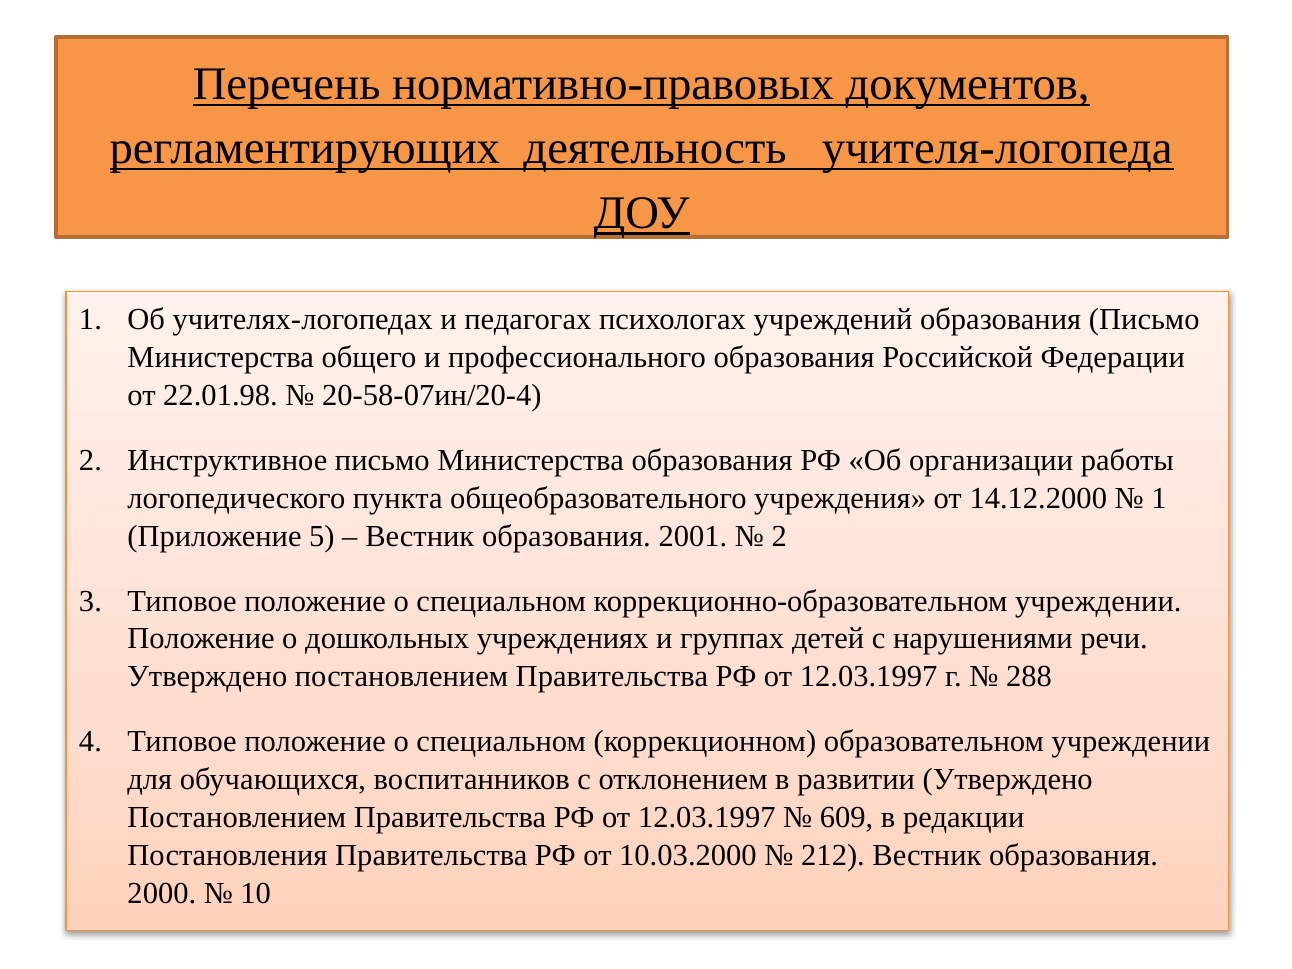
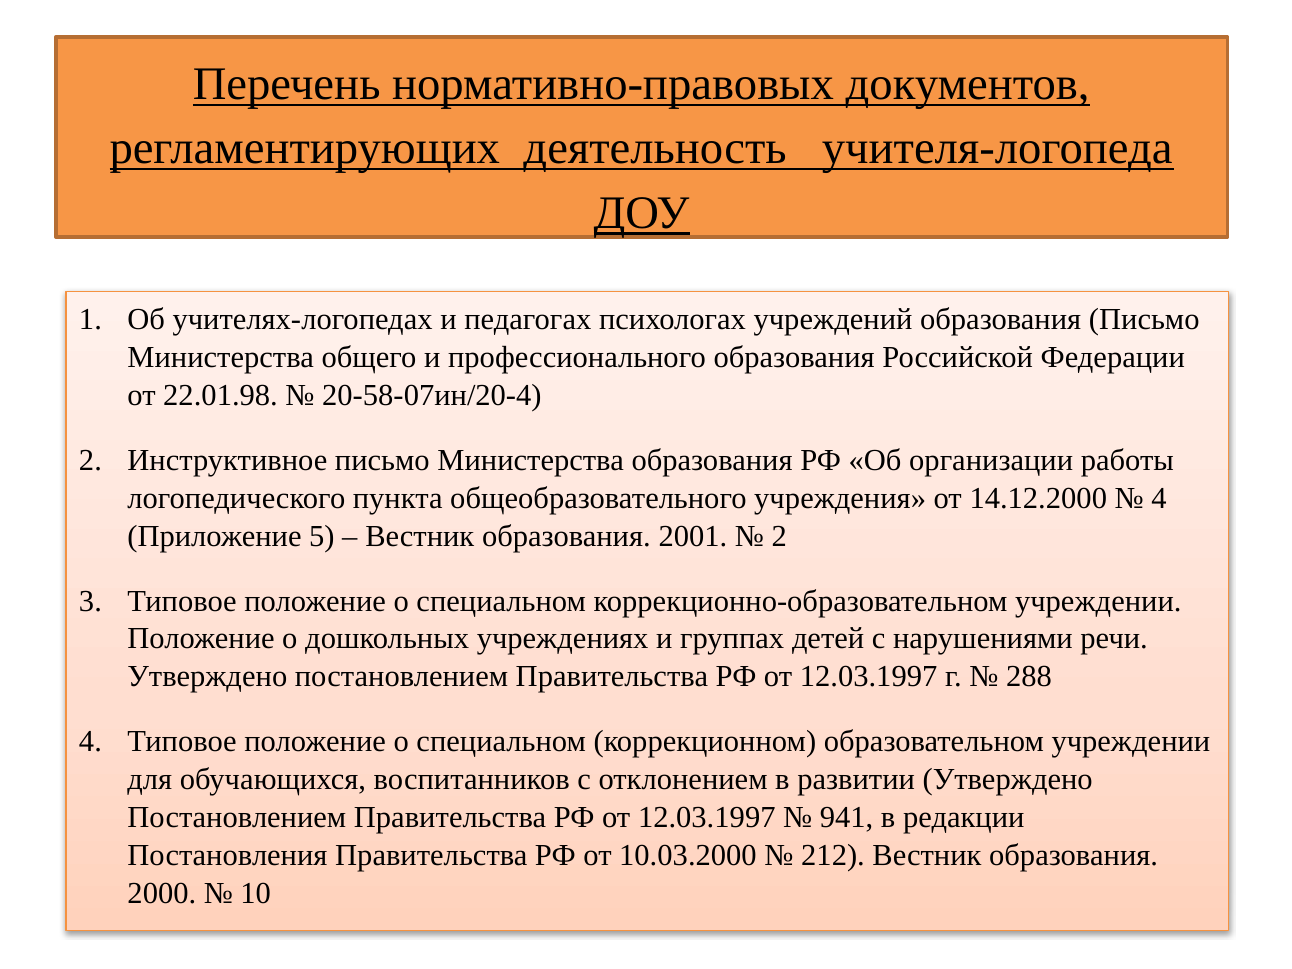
1: 1 -> 4 (1159, 498)
609: 609 -> 941 (847, 818)
